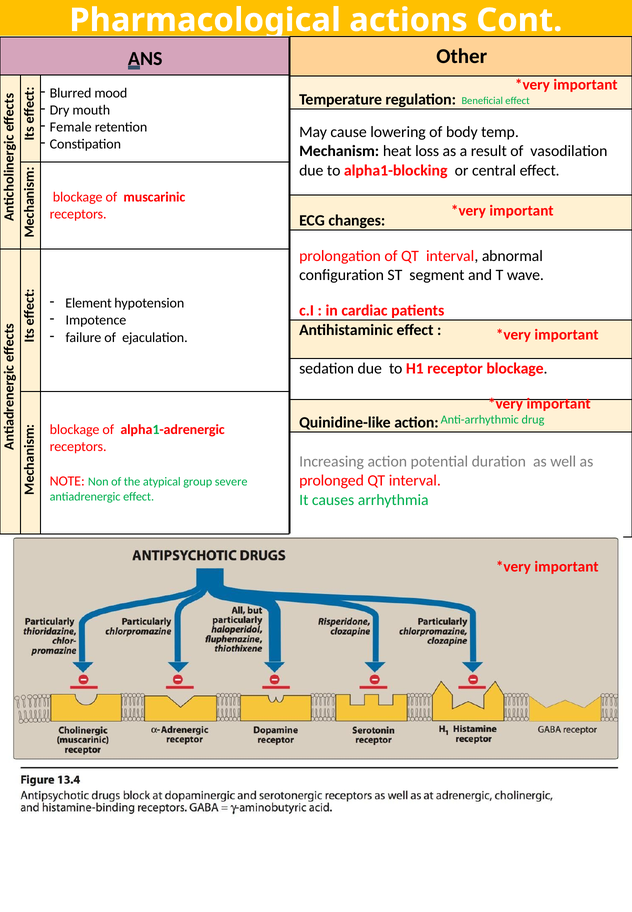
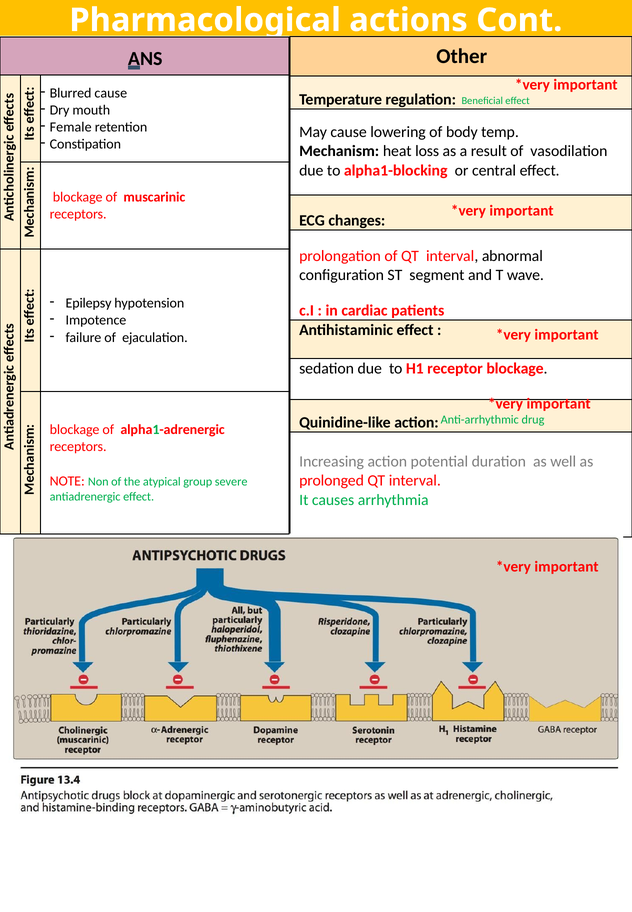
Blurred mood: mood -> cause (111, 93)
Element: Element -> Epilepsy (89, 303)
